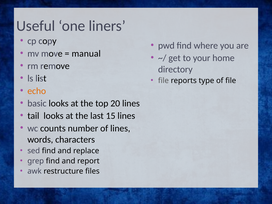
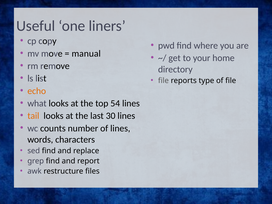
basic: basic -> what (37, 103)
20: 20 -> 54 (115, 103)
tail colour: black -> orange (33, 116)
15: 15 -> 30 (111, 116)
